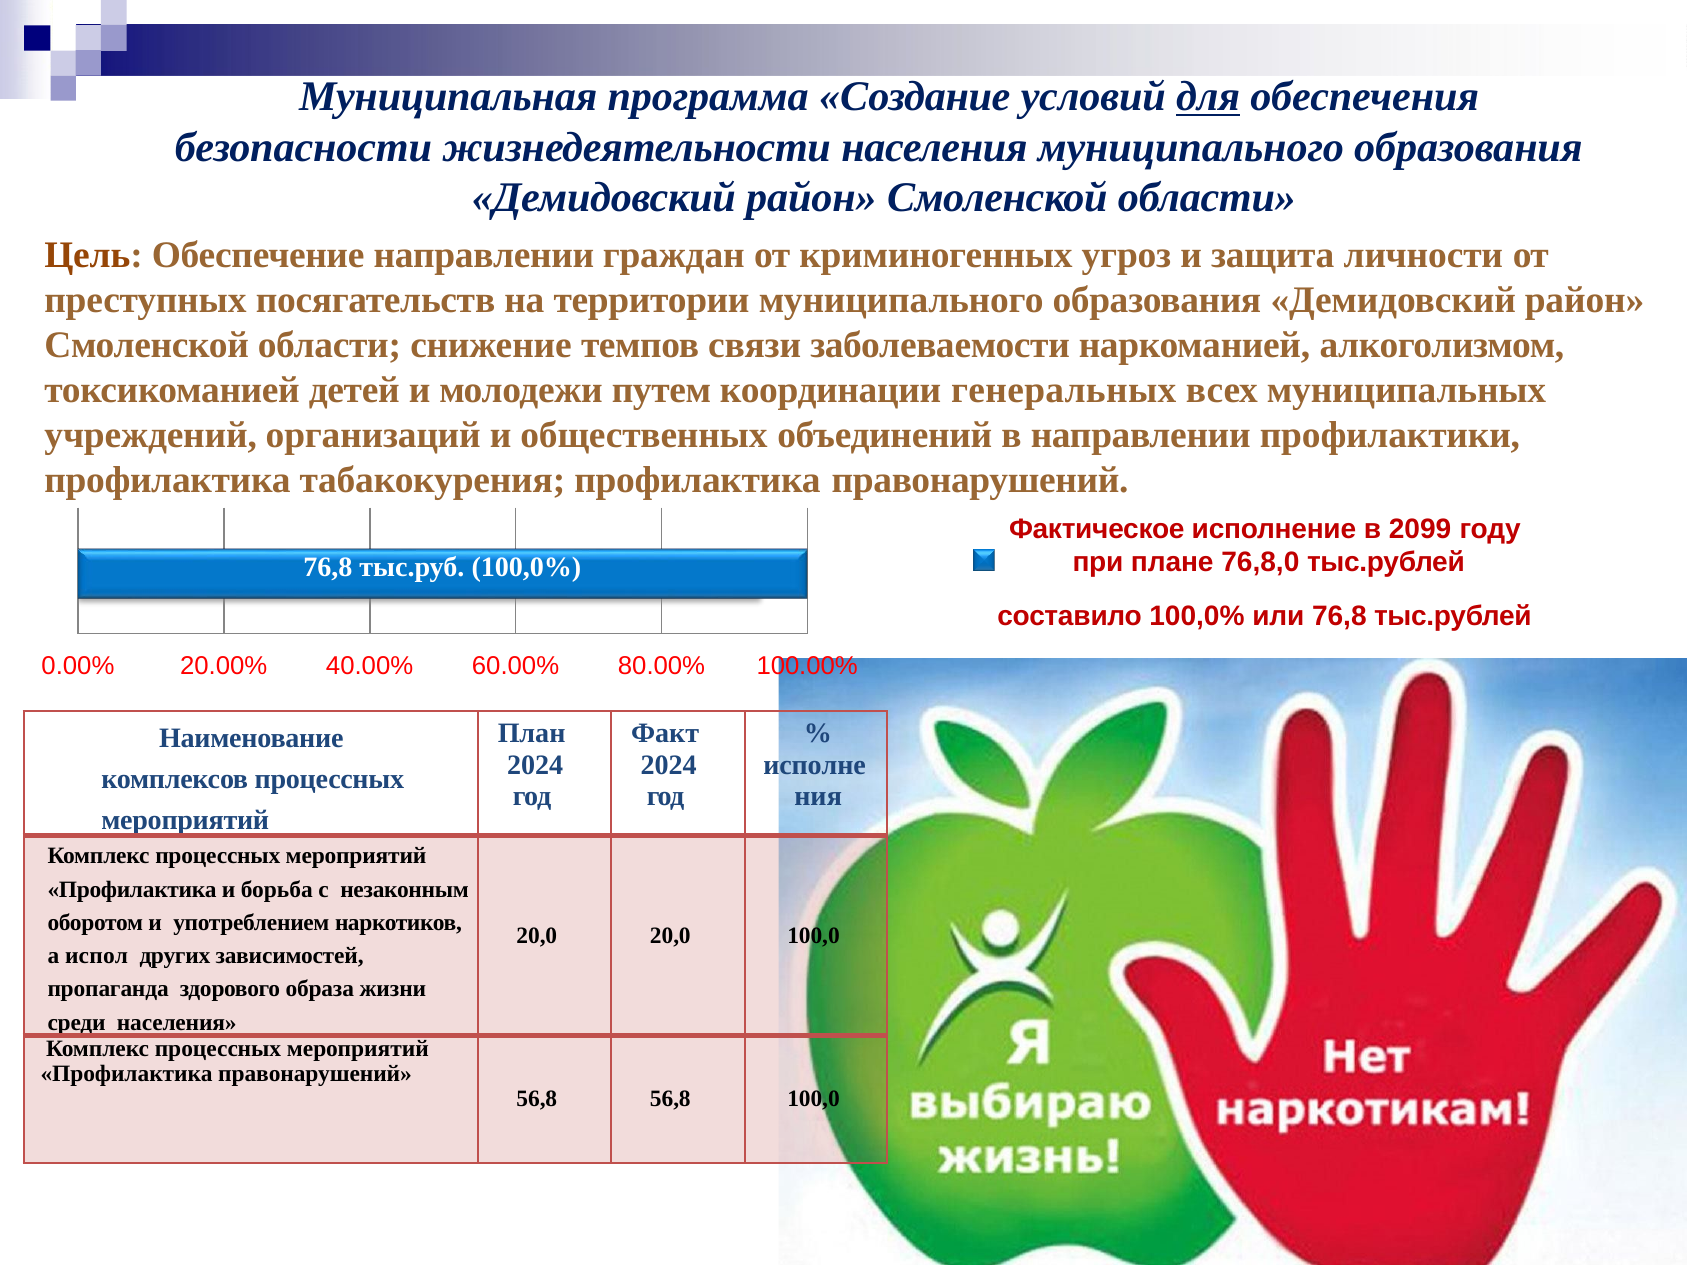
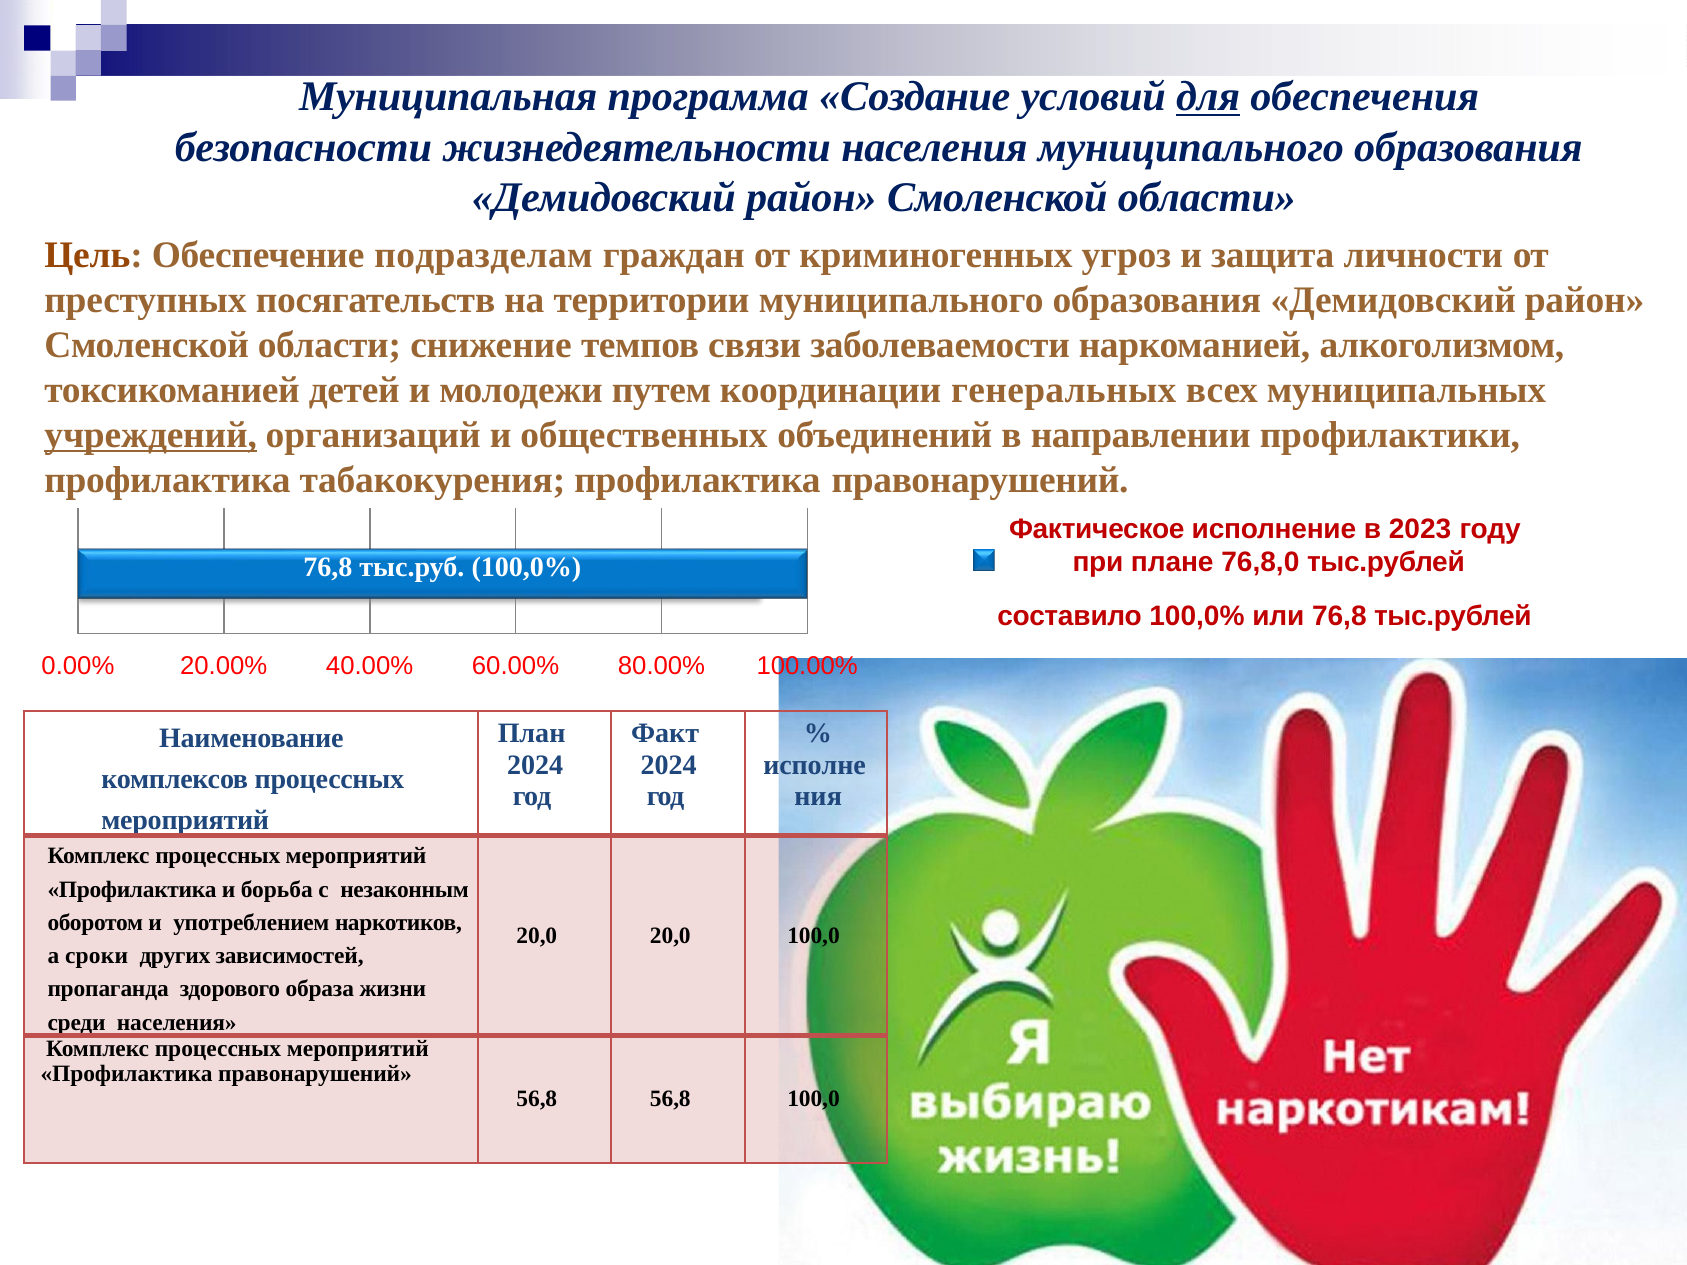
Обеспечение направлении: направлении -> подразделам (483, 255)
учреждений underline: none -> present (151, 435)
2099: 2099 -> 2023 (1420, 530)
испол: испол -> сроки (97, 956)
